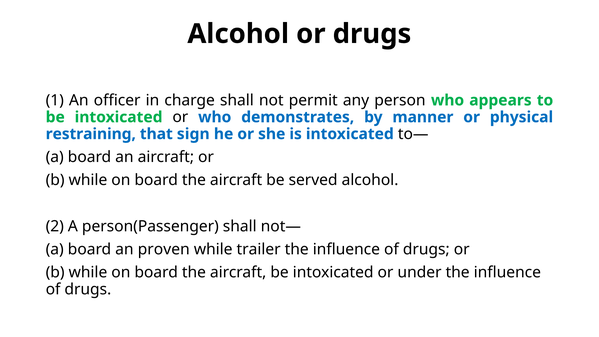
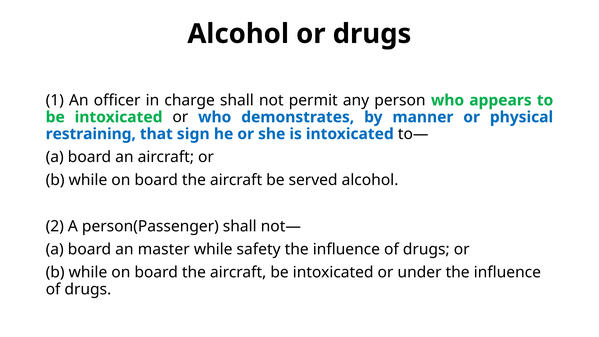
proven: proven -> master (164, 249)
trailer: trailer -> safety (259, 249)
